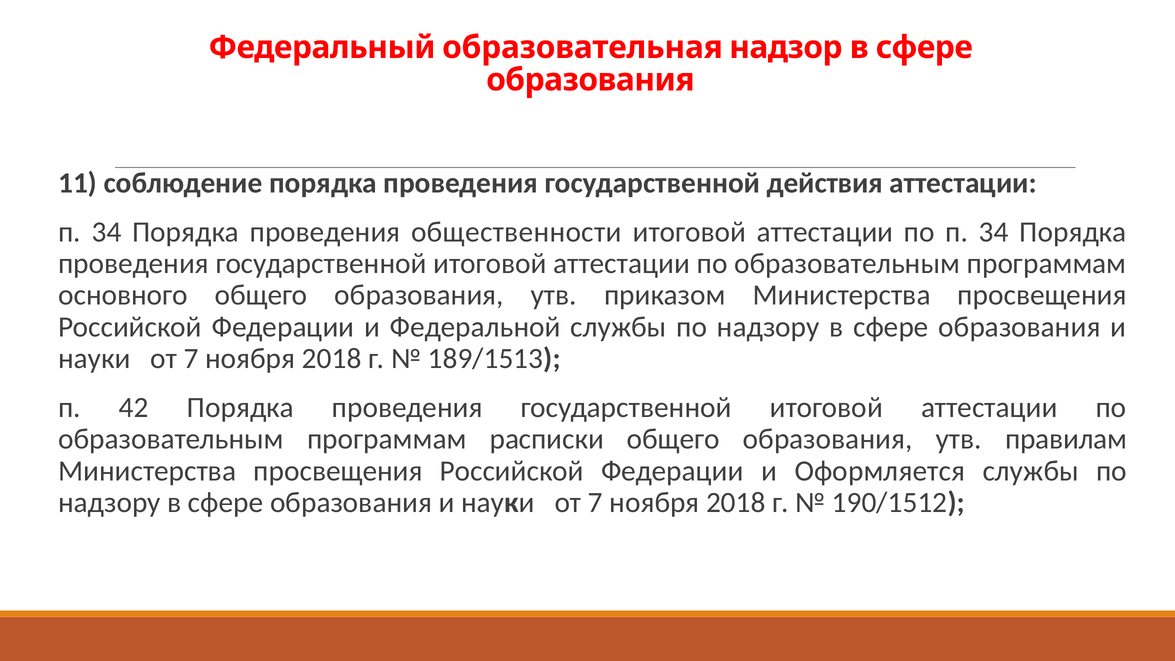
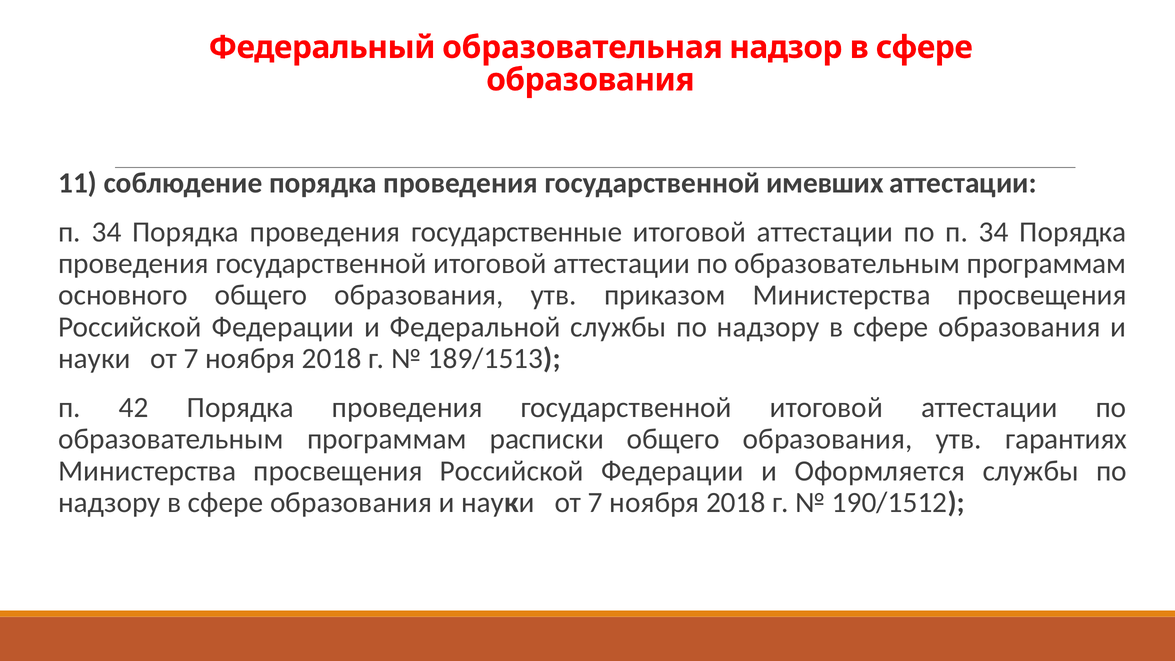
действия: действия -> имевших (825, 183)
общественности: общественности -> государственные (517, 232)
правилам: правилам -> гарантиях (1066, 439)
